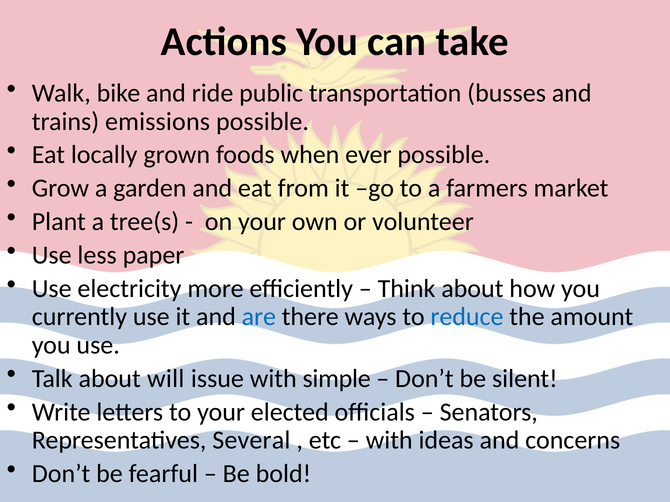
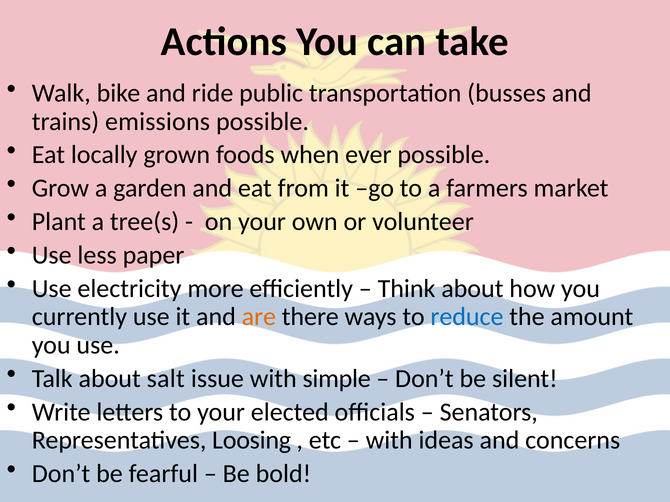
are colour: blue -> orange (259, 317)
will: will -> salt (166, 379)
Several: Several -> Loosing (252, 440)
